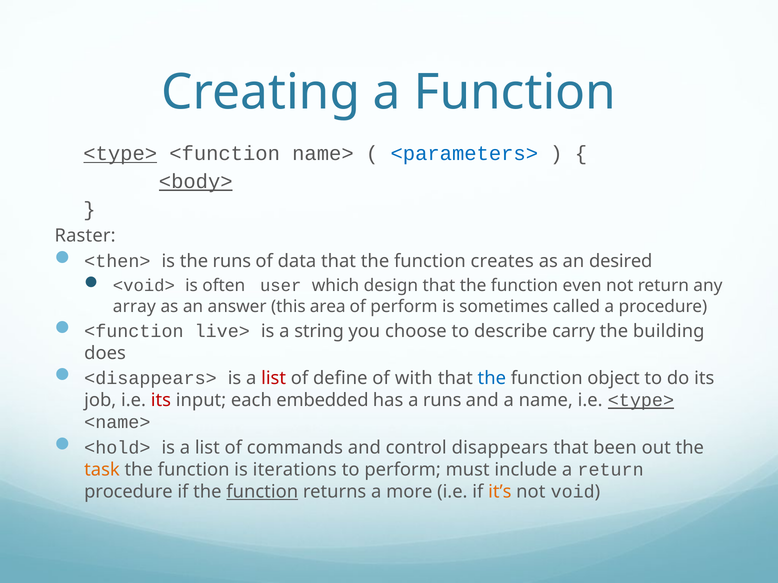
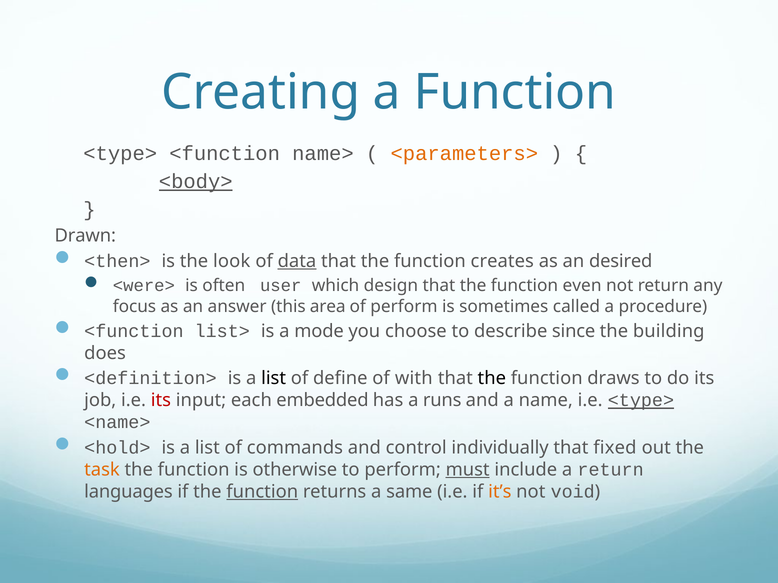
<type> underline: present -> none (120, 154)
<parameters> colour: blue -> orange (464, 154)
Raster: Raster -> Drawn (85, 236)
the runs: runs -> look (232, 261)
data underline: none -> present (297, 261)
<void>: <void> -> <were> (144, 286)
array: array -> focus (134, 307)
live>: live> -> list> (222, 331)
string: string -> mode (319, 331)
carry: carry -> since (574, 331)
<disappears>: <disappears> -> <definition> (150, 379)
list colour: red -> black (274, 379)
the colour: blue -> black (492, 379)
object: object -> draws (613, 379)
disappears: disappears -> individually (500, 448)
been: been -> fixed (615, 448)
iterations: iterations -> otherwise (295, 470)
must underline: none -> present (468, 470)
procedure: procedure -> languages (128, 492)
more: more -> same (409, 492)
